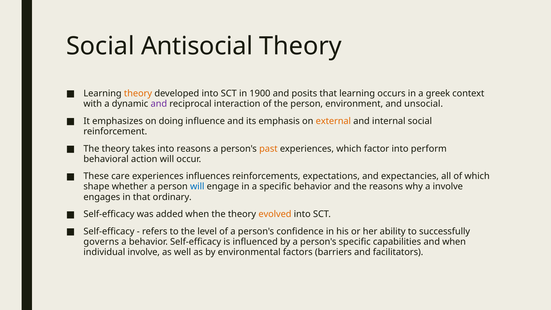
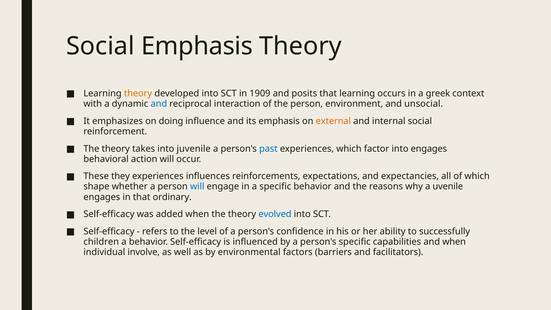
Social Antisocial: Antisocial -> Emphasis (197, 46)
1900: 1900 -> 1909 (260, 93)
and colour: purple -> blue (159, 104)
into reasons: reasons -> juvenile (194, 149)
past colour: orange -> blue (268, 149)
into perform: perform -> engages (429, 149)
care: care -> they (121, 176)
a involve: involve -> uvenile (448, 187)
evolved colour: orange -> blue (275, 214)
governs: governs -> children (101, 242)
